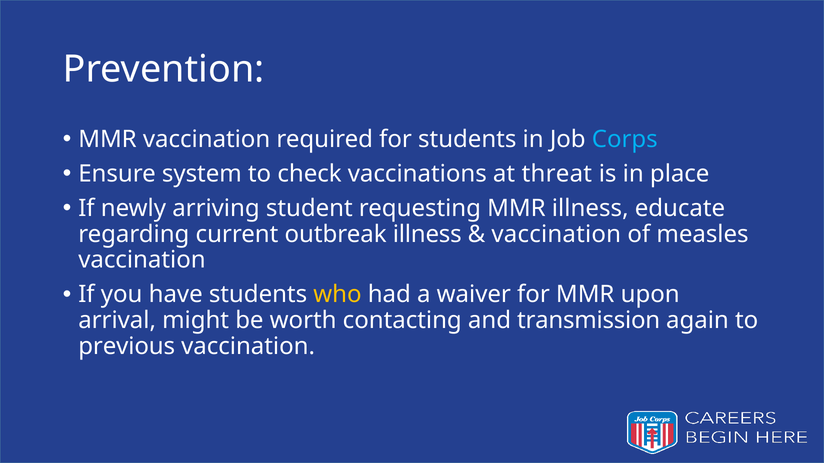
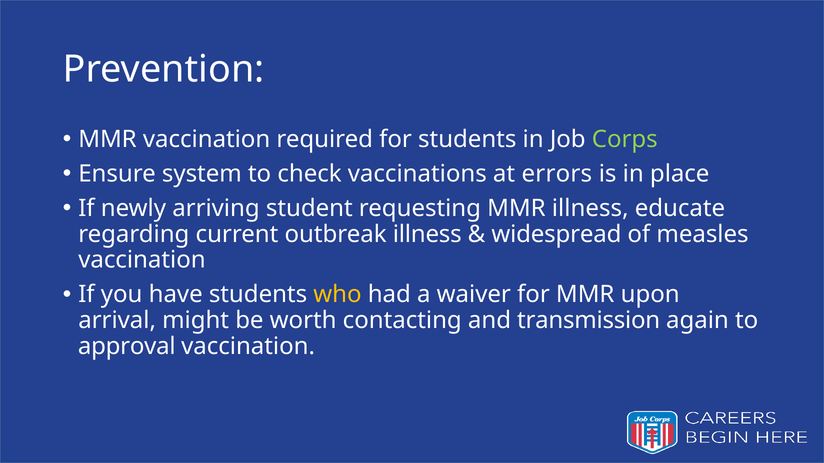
Corps colour: light blue -> light green (625, 139)
threat: threat -> errors (557, 174)
vaccination: vaccination -> widespread (556, 234)
previous: previous -> approval (127, 347)
